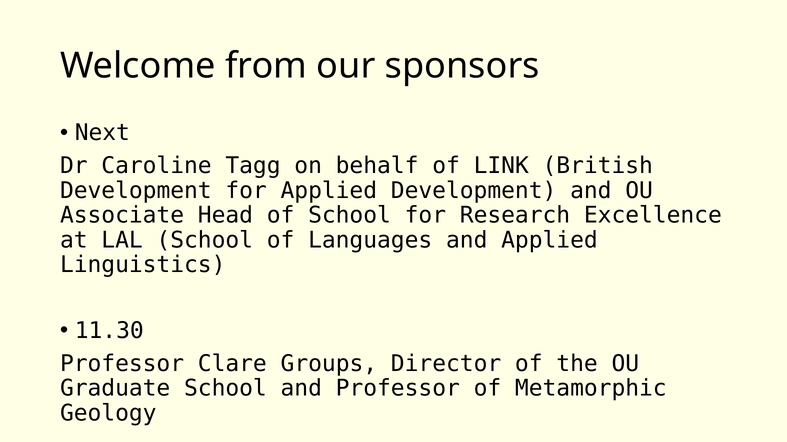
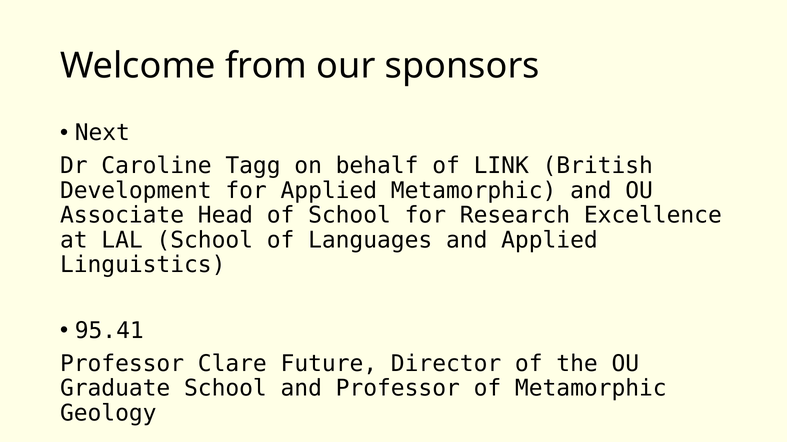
Applied Development: Development -> Metamorphic (474, 191)
11.30: 11.30 -> 95.41 (109, 331)
Groups: Groups -> Future (329, 364)
